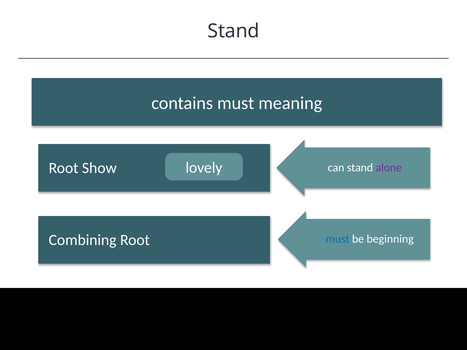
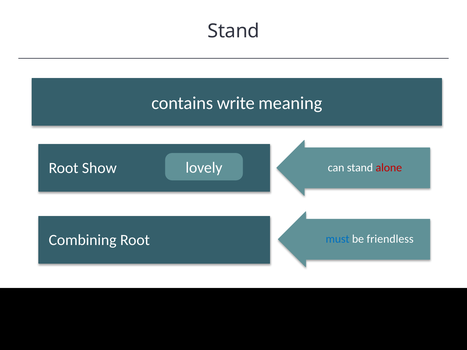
contains must: must -> write (236, 103)
alone colour: purple -> red (389, 168)
beginning: beginning -> friendless (390, 239)
